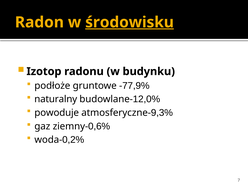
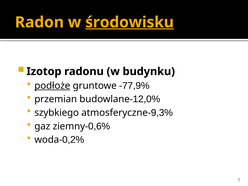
podłoże underline: none -> present (52, 86)
naturalny: naturalny -> przemian (56, 99)
powoduje: powoduje -> szybkiego (57, 113)
